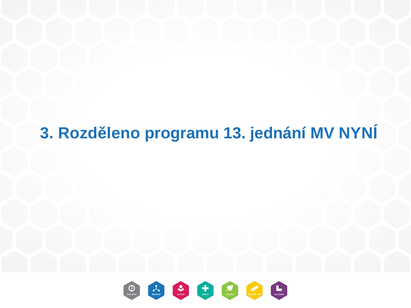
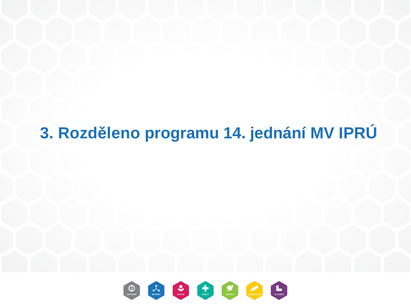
13: 13 -> 14 (235, 133)
NYNÍ: NYNÍ -> IPRÚ (358, 133)
